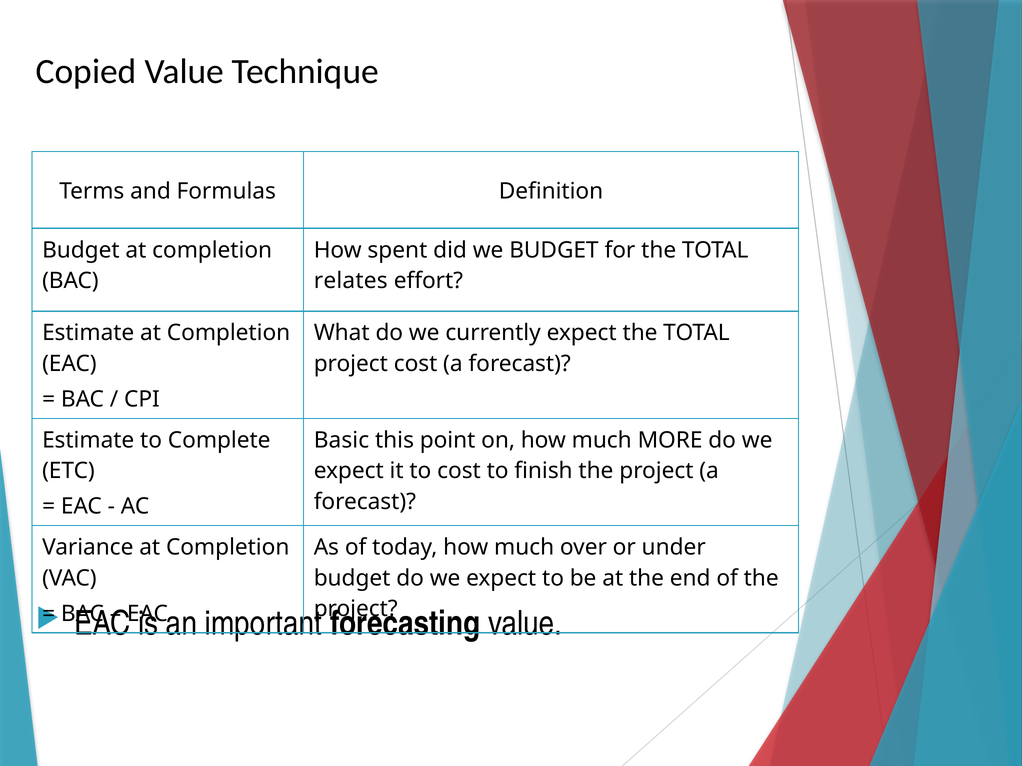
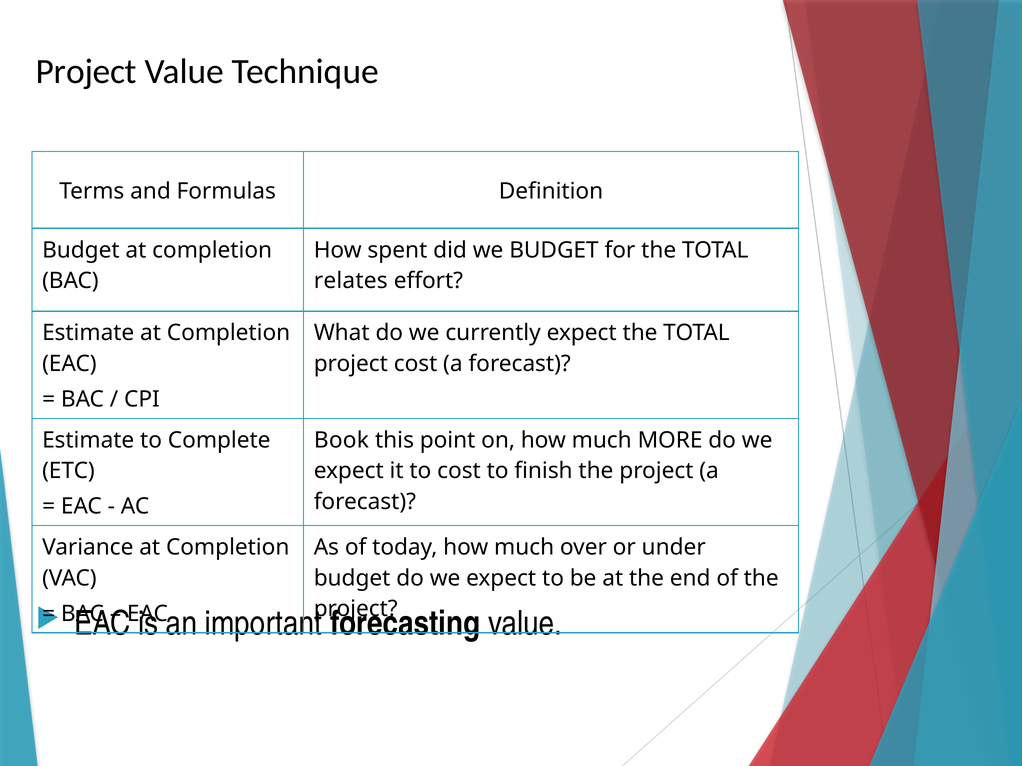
Copied: Copied -> Project (86, 71)
Basic: Basic -> Book (341, 441)
